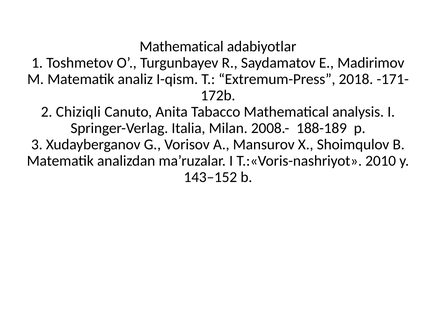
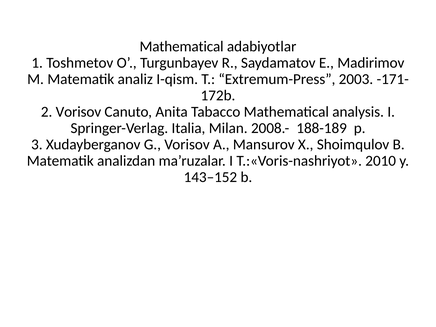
2018: 2018 -> 2003 (356, 79)
2 Chiziqli: Chiziqli -> Vorisov (78, 112)
